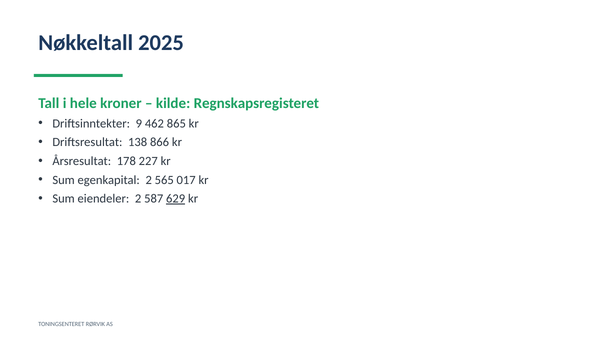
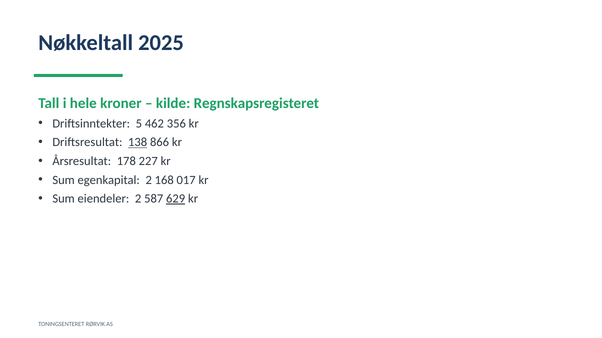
9: 9 -> 5 (139, 124)
865: 865 -> 356 (176, 124)
138 underline: none -> present (138, 143)
565: 565 -> 168 (164, 180)
